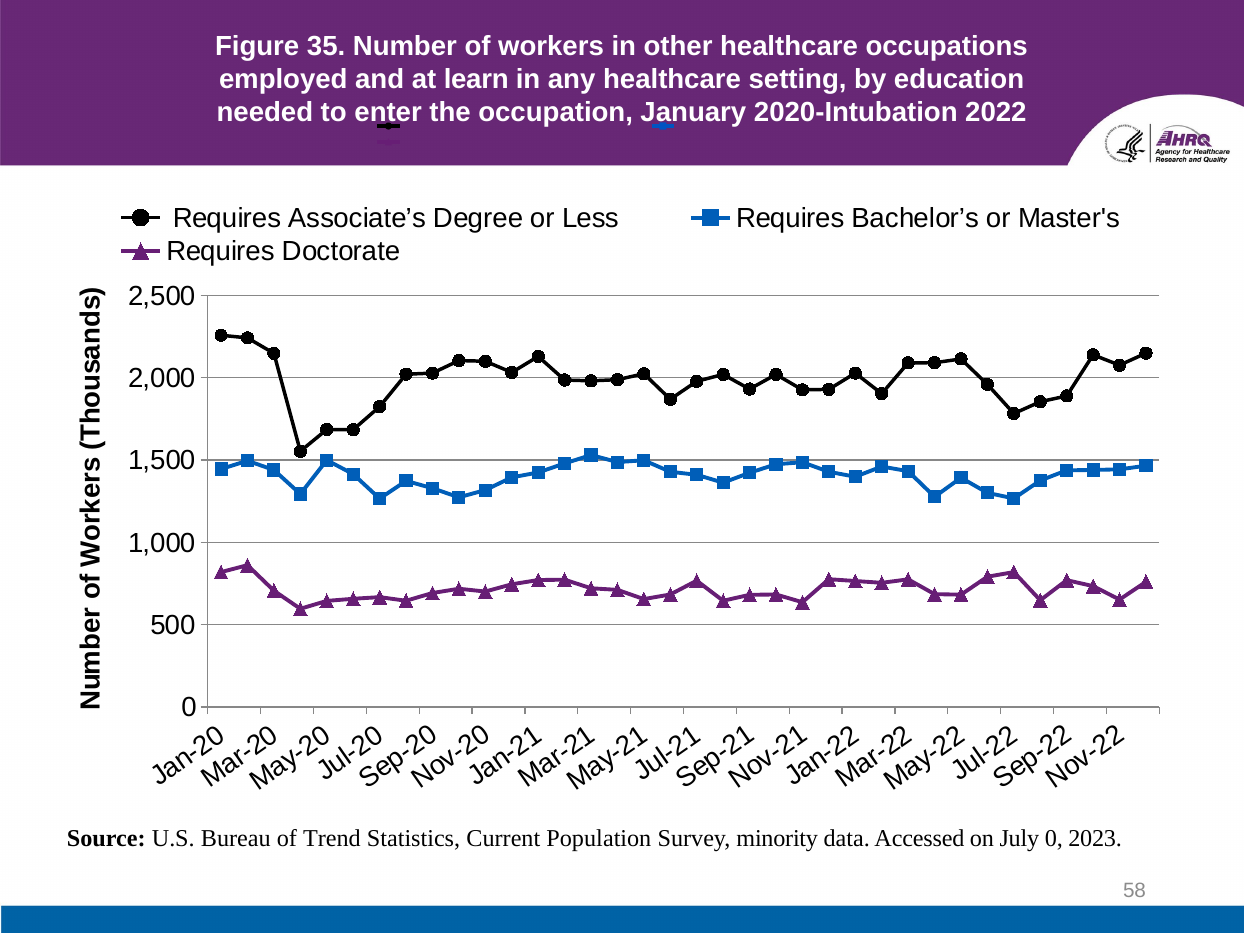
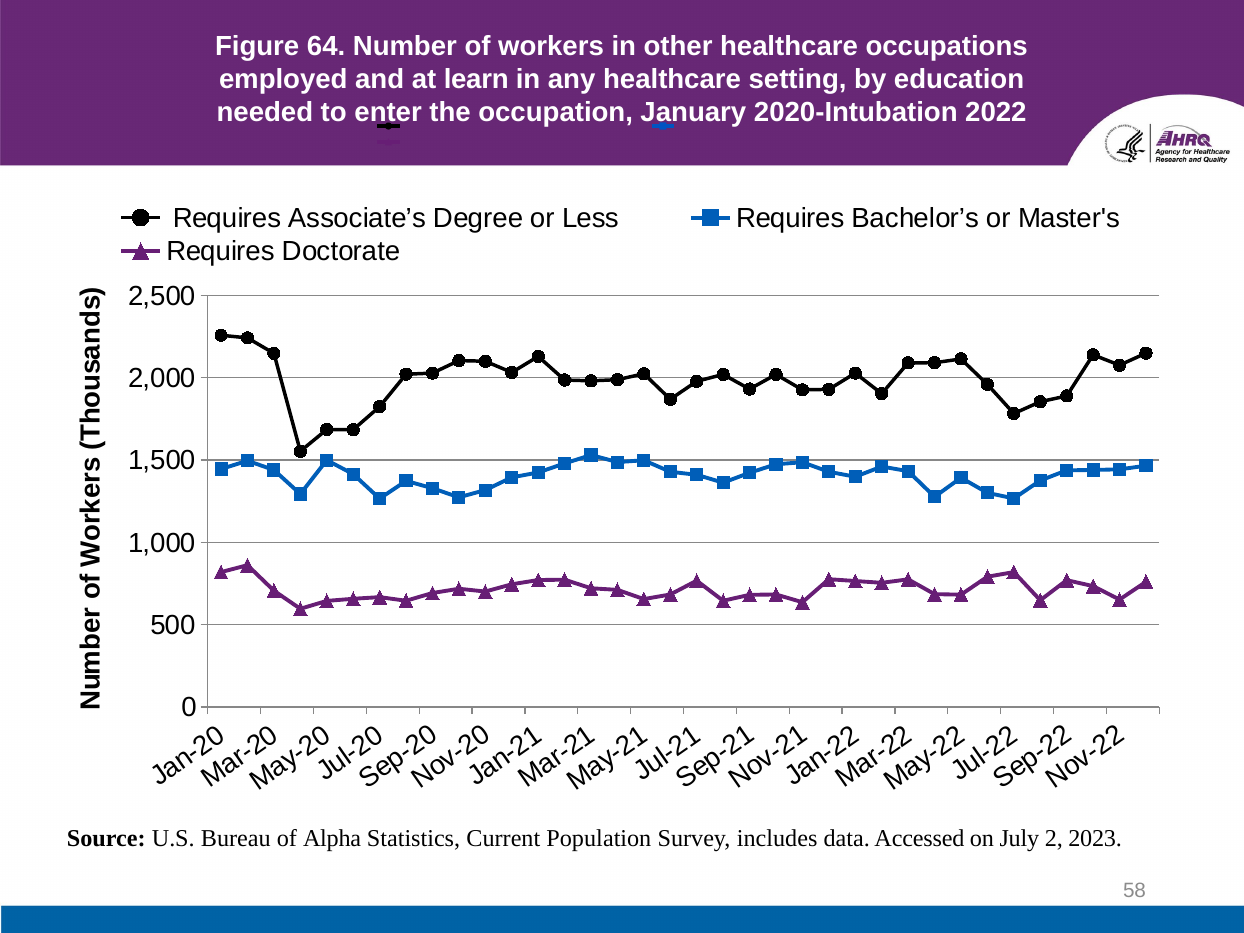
35: 35 -> 64 (326, 46)
Trend: Trend -> Alpha (332, 838)
minority: minority -> includes (777, 838)
July 0: 0 -> 2 (1054, 838)
